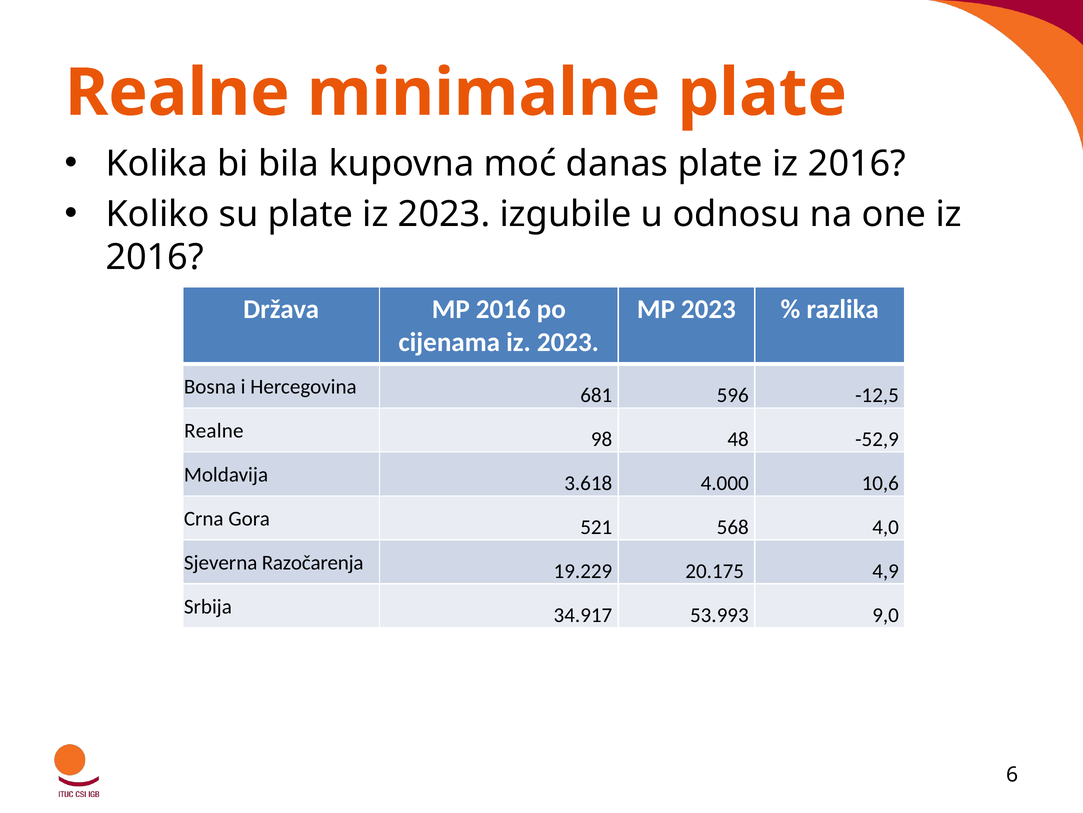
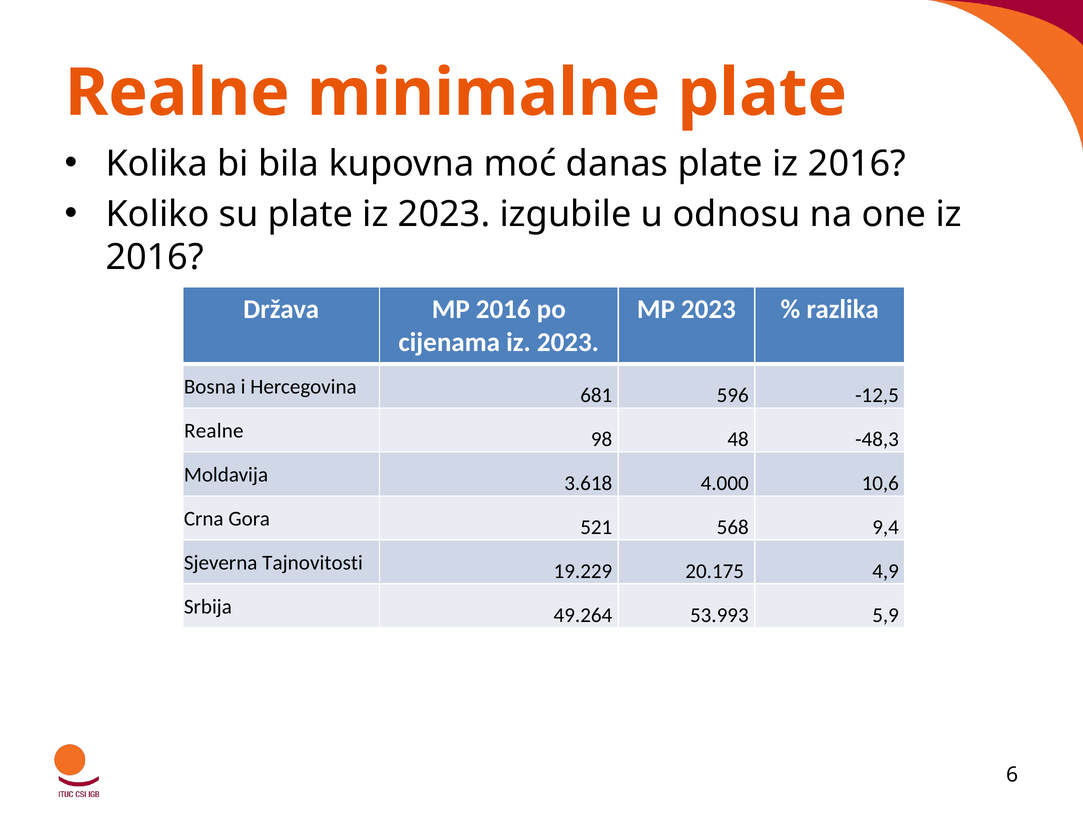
-52,9: -52,9 -> -48,3 (877, 439)
4,0: 4,0 -> 9,4 (886, 527)
Razočarenja: Razočarenja -> Tajnovitosti (313, 562)
34.917: 34.917 -> 49.264 (583, 615)
9,0: 9,0 -> 5,9 (886, 615)
